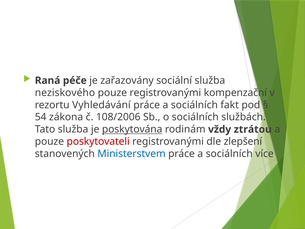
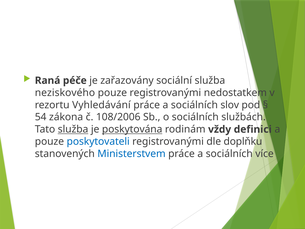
kompenzační: kompenzační -> nedostatkem (235, 93)
fakt: fakt -> slov (230, 105)
služba underline: none -> present (73, 129)
ztrátou: ztrátou -> definici (253, 129)
poskytovateli colour: red -> blue (98, 141)
zlepšení: zlepšení -> doplňku (243, 141)
